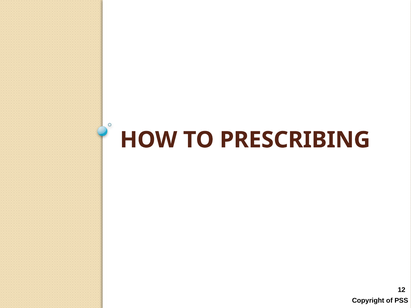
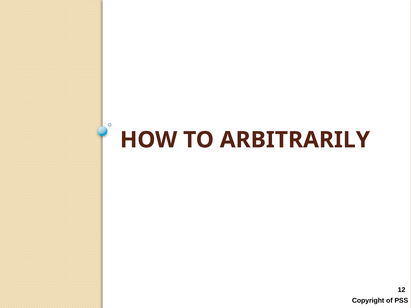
PRESCRIBING: PRESCRIBING -> ARBITRARILY (295, 140)
